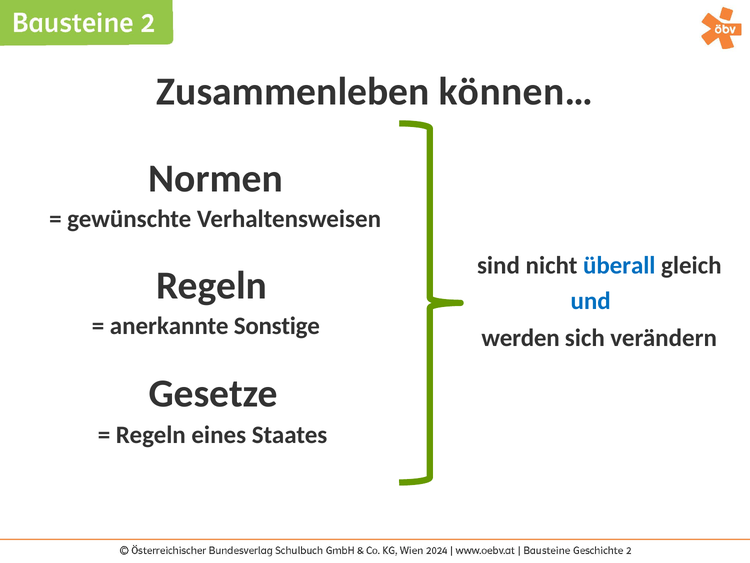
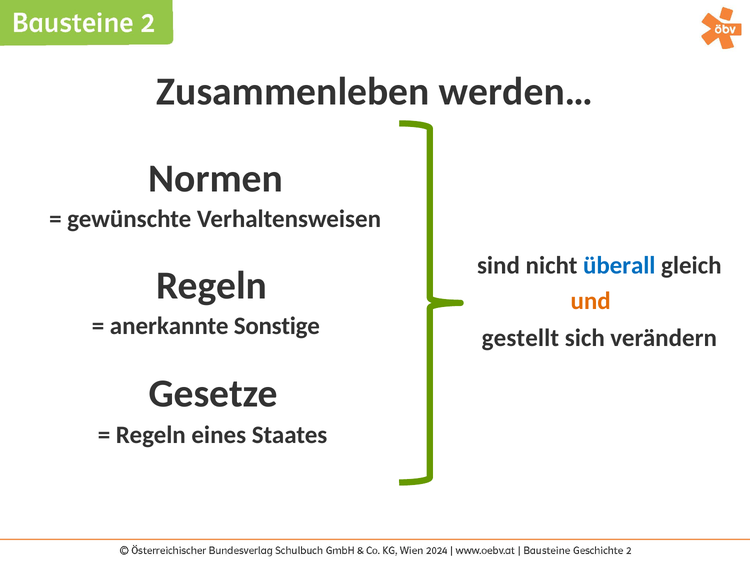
können…: können… -> werden… (516, 91)
und colour: blue -> orange (591, 301)
werden: werden -> gestellt (520, 337)
